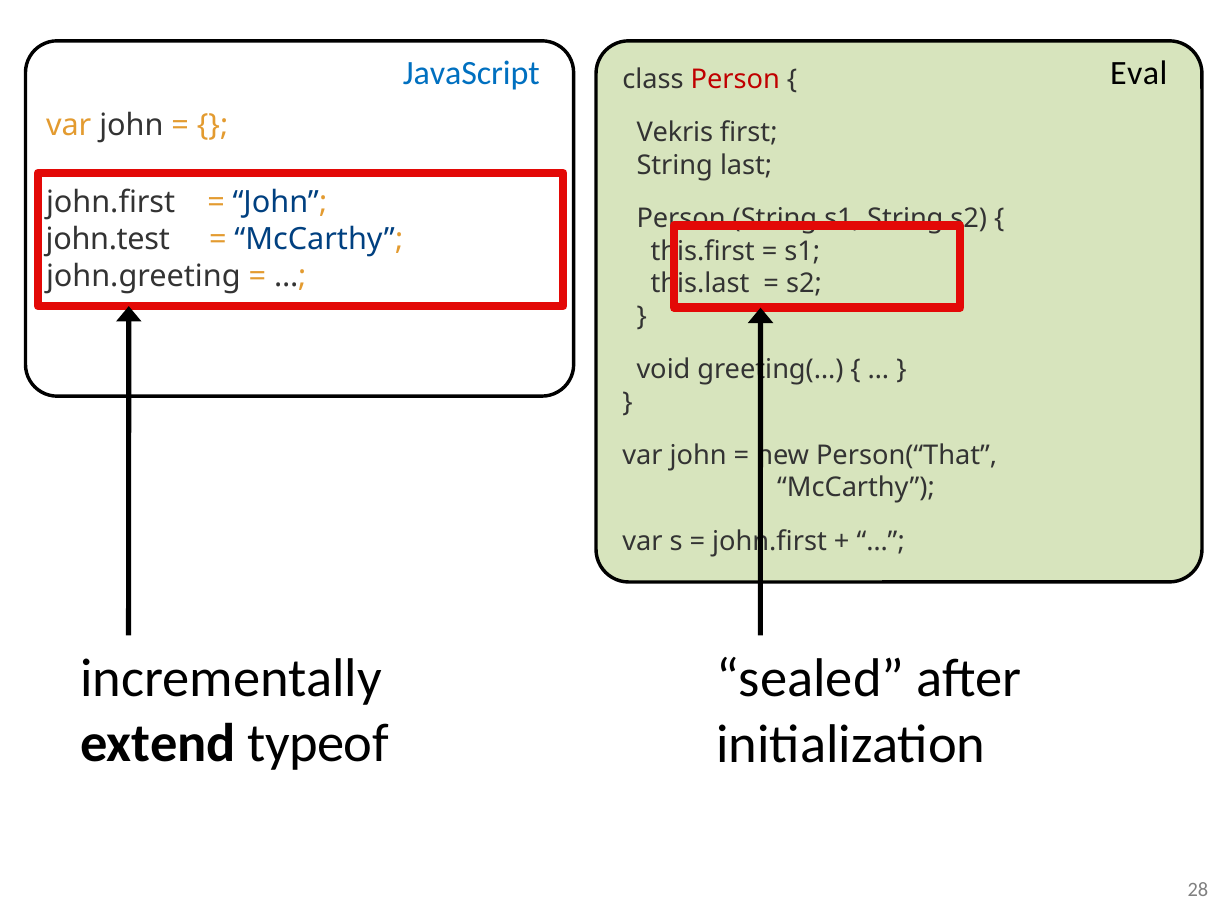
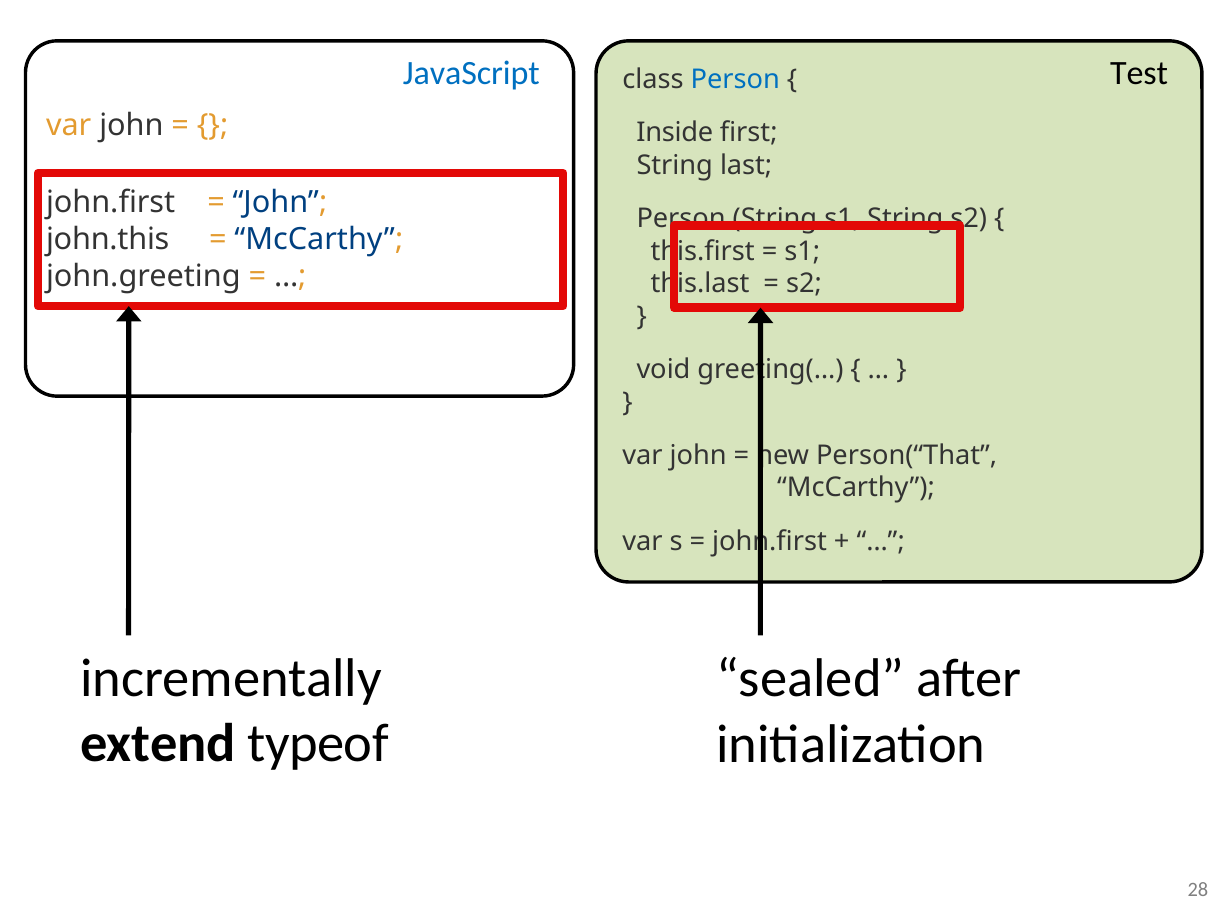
Eval: Eval -> Test (1139, 73)
Person colour: red -> blue (735, 80)
Vekris: Vekris -> Inside (675, 133)
john.test: john.test -> john.this (108, 240)
